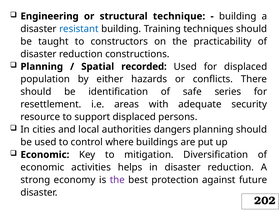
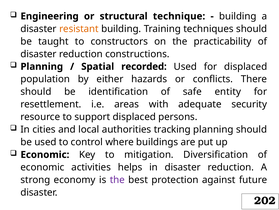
resistant colour: blue -> orange (79, 29)
series: series -> entity (228, 91)
dangers: dangers -> tracking (172, 129)
